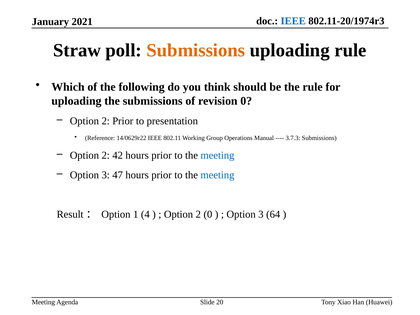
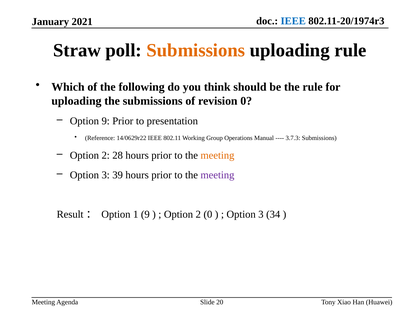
2: 2 -> 9 (106, 121)
42: 42 -> 28 (118, 156)
meeting colour: blue -> orange (217, 156)
47: 47 -> 39 (118, 175)
meeting colour: blue -> purple (217, 175)
1 4: 4 -> 9 (145, 214)
64: 64 -> 34 (273, 214)
